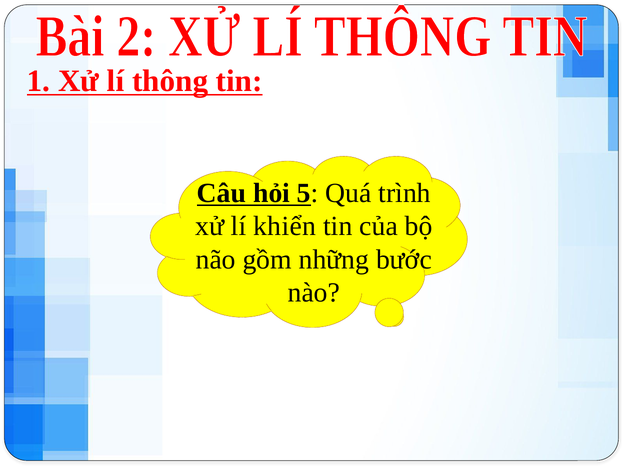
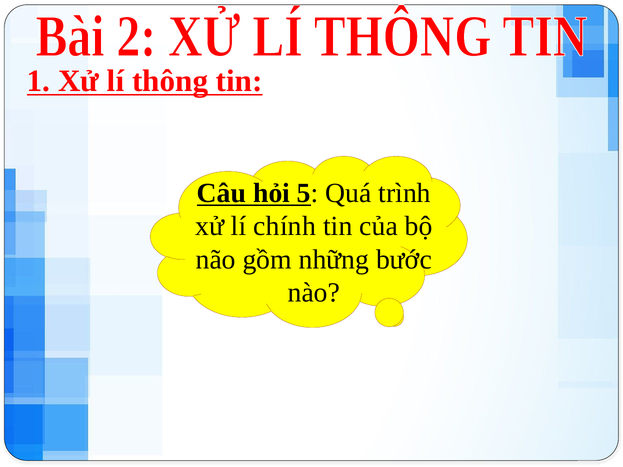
khiển: khiển -> chính (285, 226)
